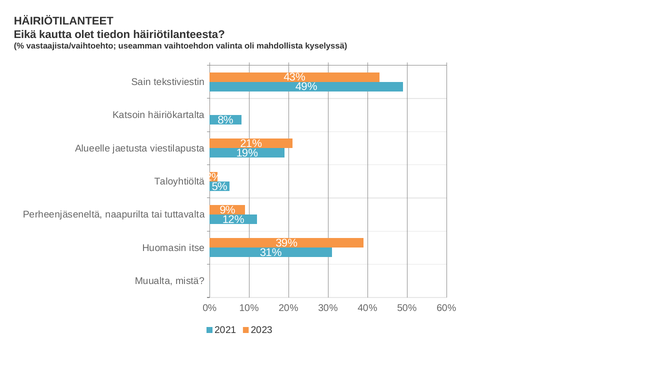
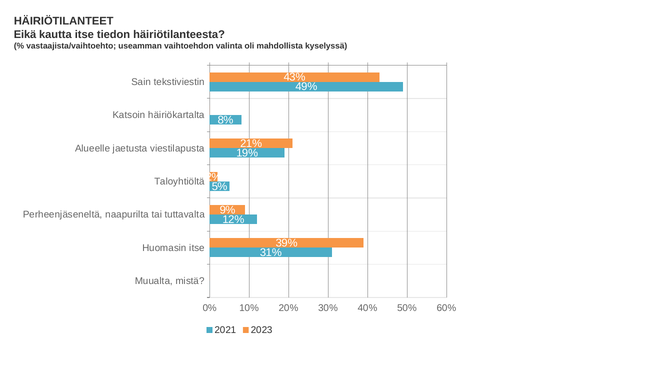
kautta olet: olet -> itse (84, 35)
